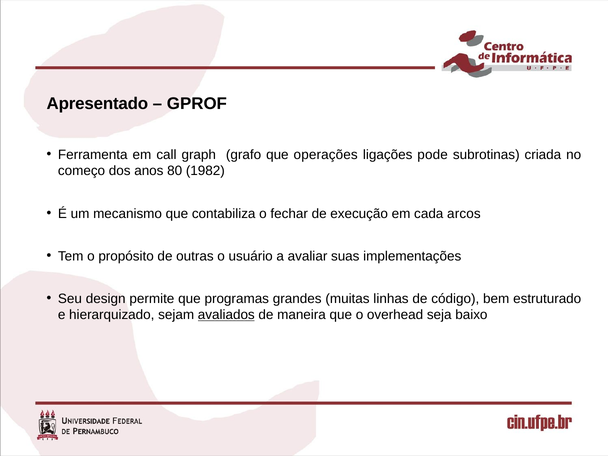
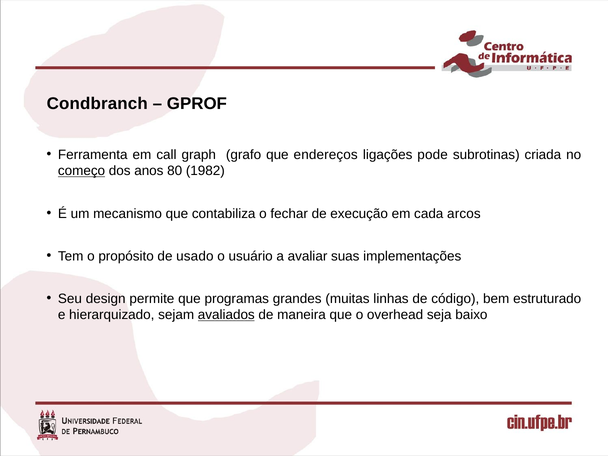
Apresentado: Apresentado -> Condbranch (97, 104)
operações: operações -> endereços (326, 155)
começo underline: none -> present (82, 171)
outras: outras -> usado (195, 256)
